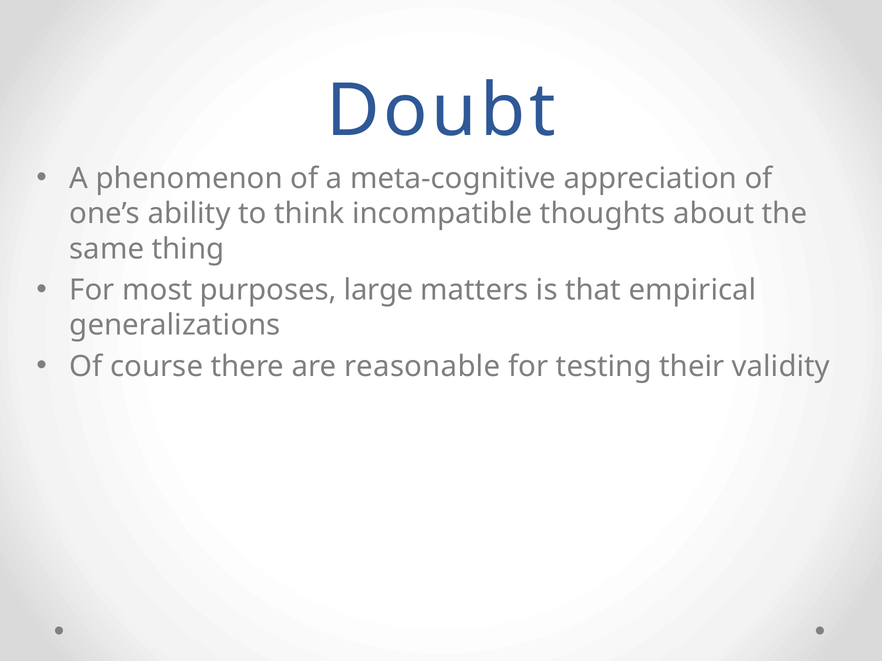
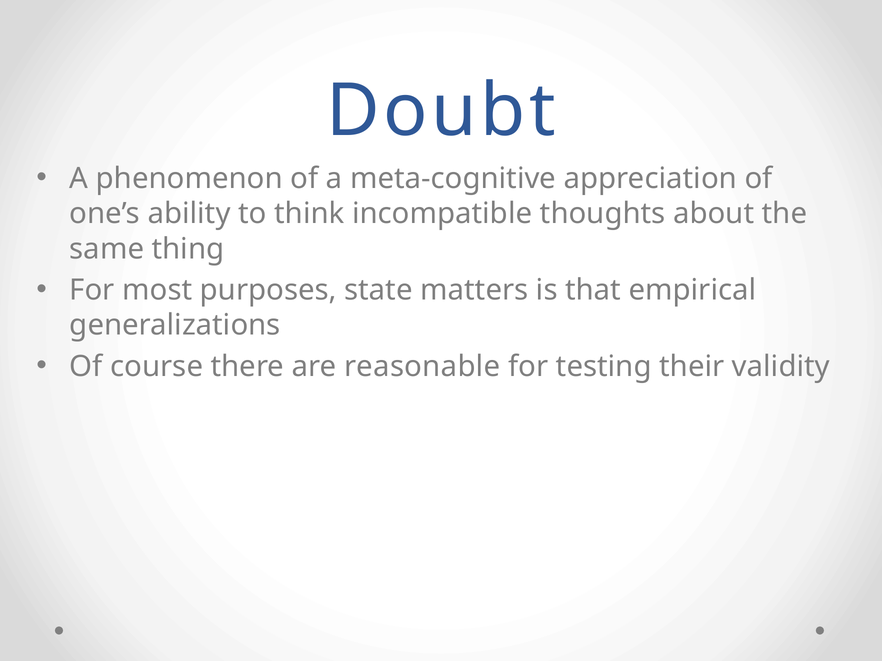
large: large -> state (378, 290)
